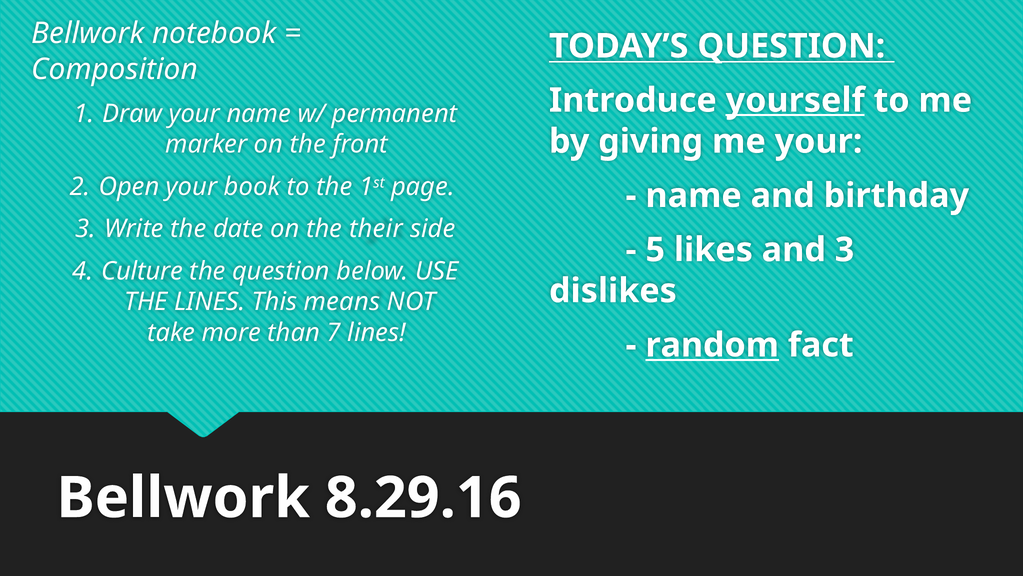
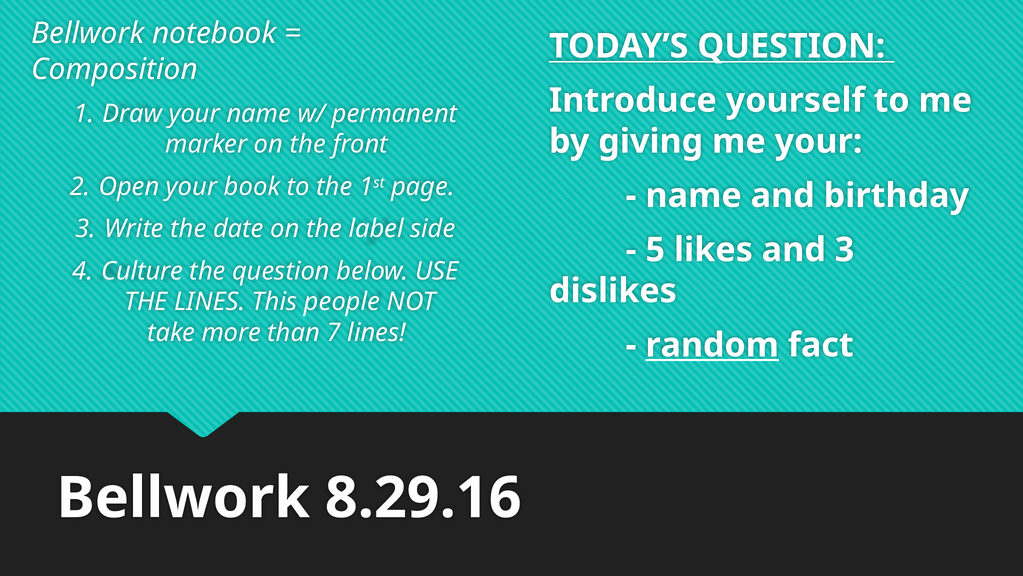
yourself underline: present -> none (795, 100)
their: their -> label (376, 229)
means: means -> people (342, 302)
